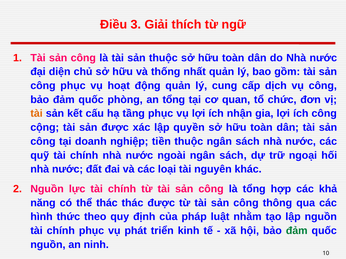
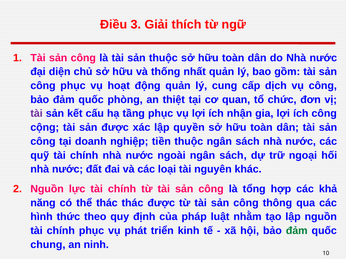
an tổng: tổng -> thiệt (174, 100)
tài colour: orange -> purple (37, 114)
nguồn: nguồn -> chung (48, 245)
